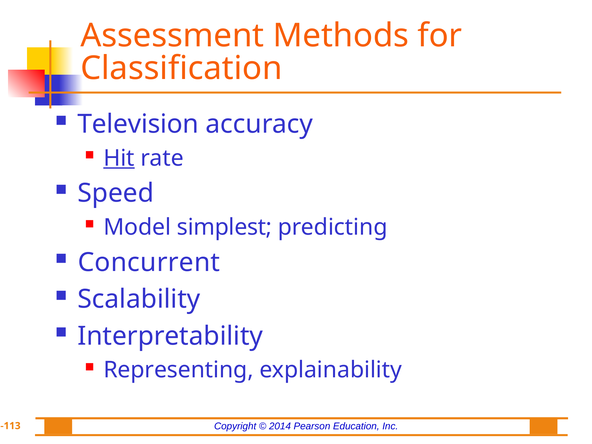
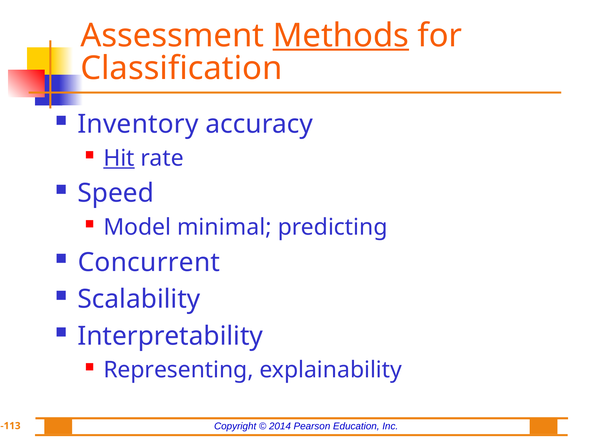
Methods underline: none -> present (341, 36)
Television: Television -> Inventory (138, 124)
simplest: simplest -> minimal (224, 227)
